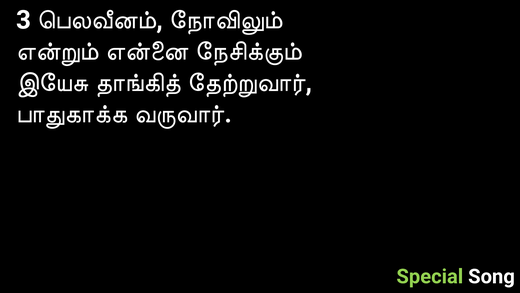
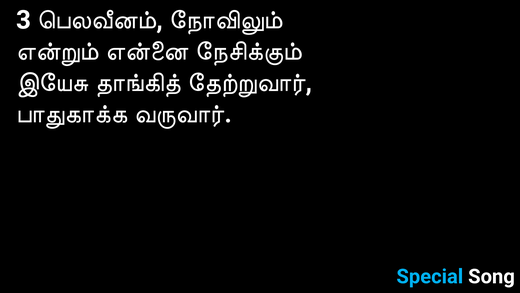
Special colour: light green -> light blue (430, 276)
